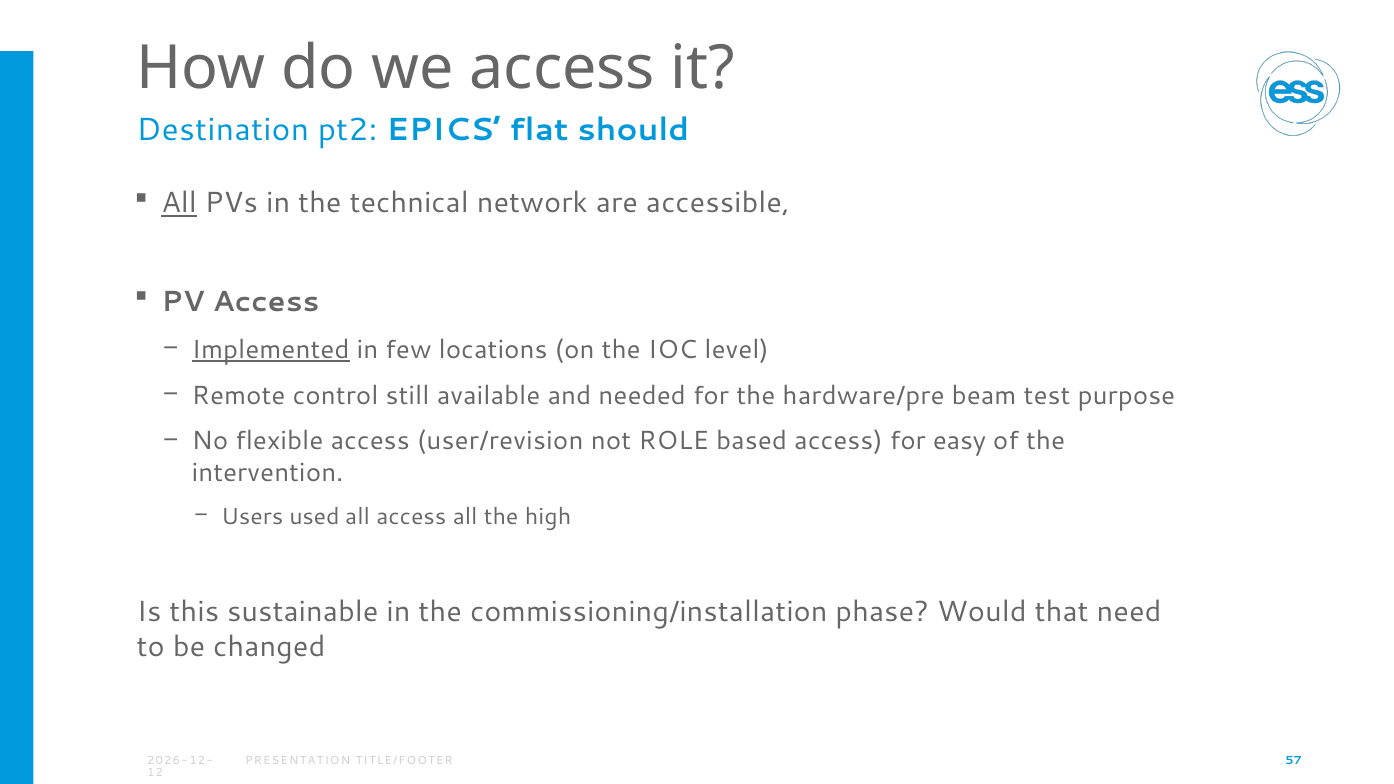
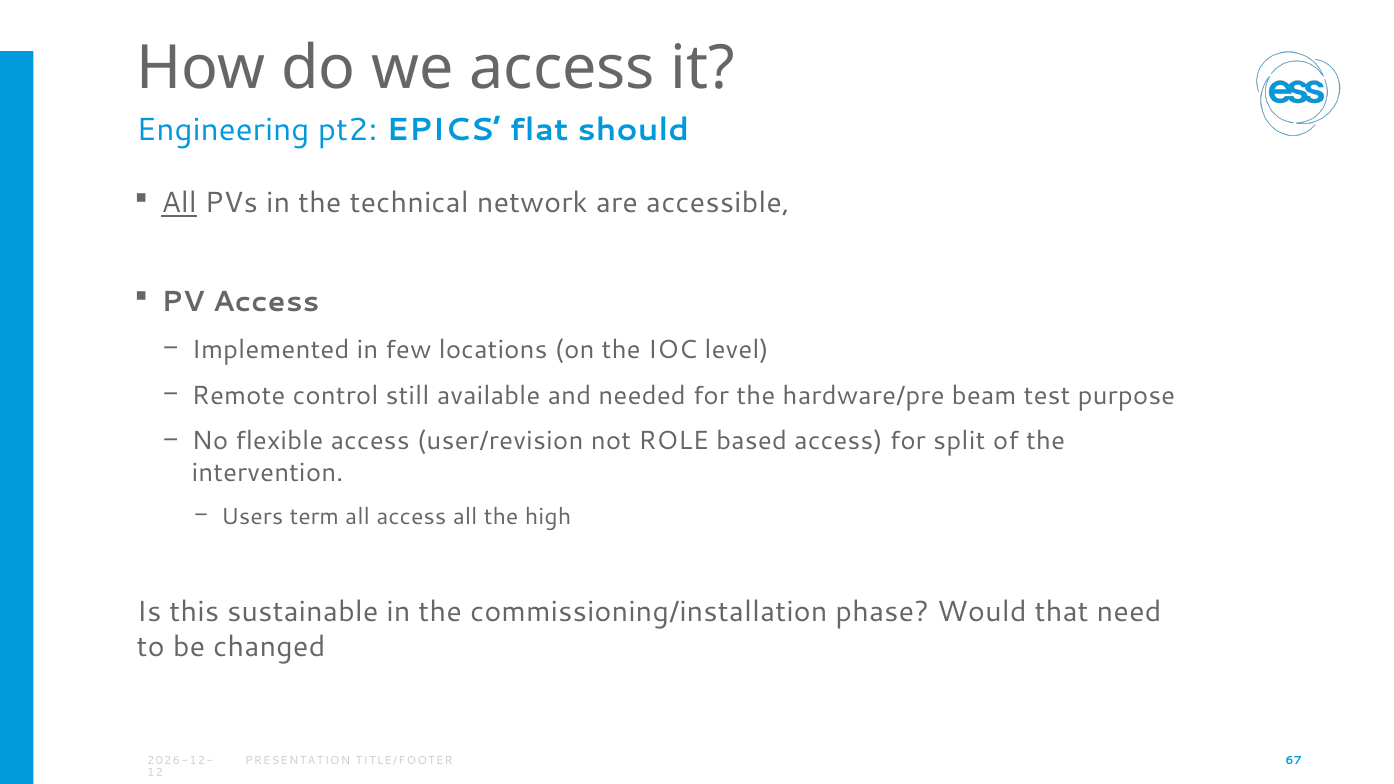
Destination: Destination -> Engineering (223, 130)
Implemented underline: present -> none (271, 350)
easy: easy -> split (959, 441)
used: used -> term (314, 517)
57: 57 -> 67 (1294, 761)
